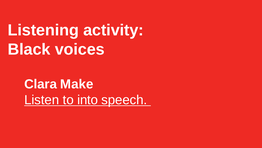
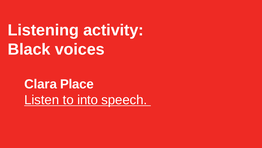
Make: Make -> Place (77, 84)
